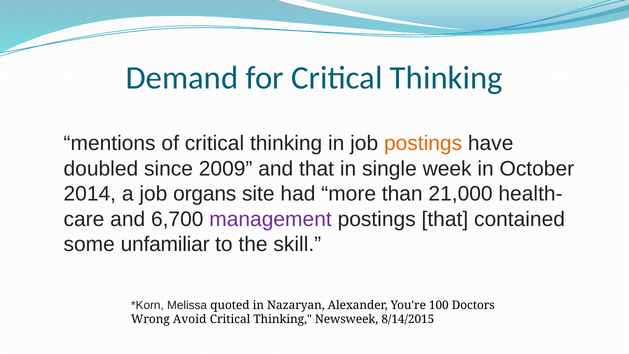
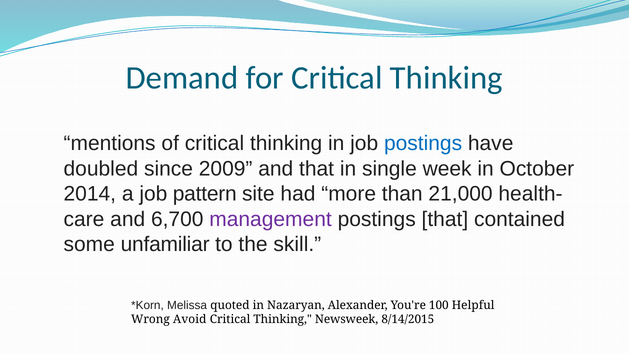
postings colour: orange -> blue (423, 143)
organs: organs -> pattern (205, 194)
Doctors: Doctors -> Helpful (473, 305)
